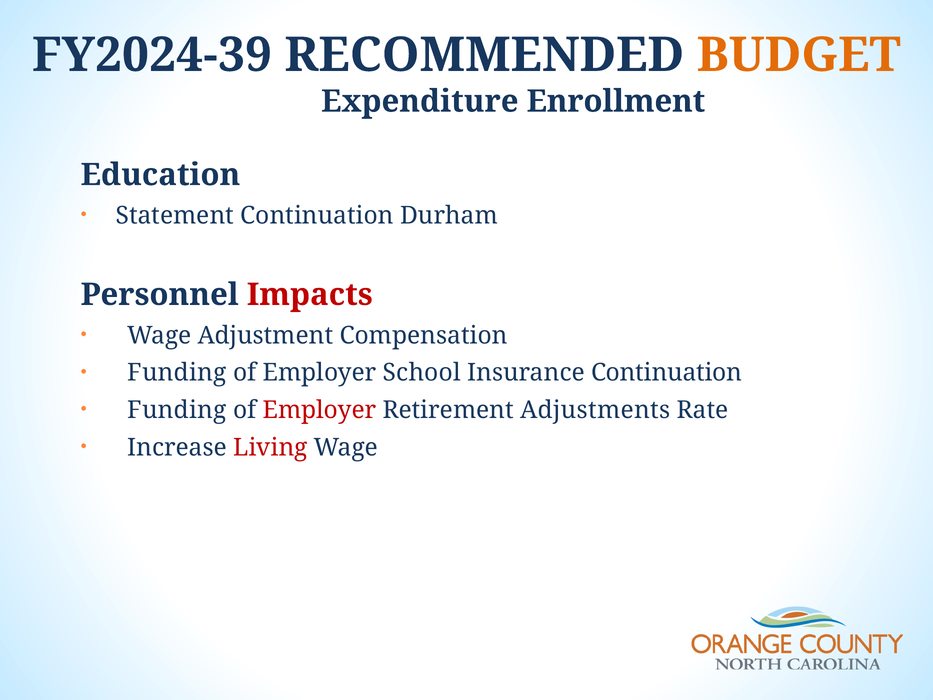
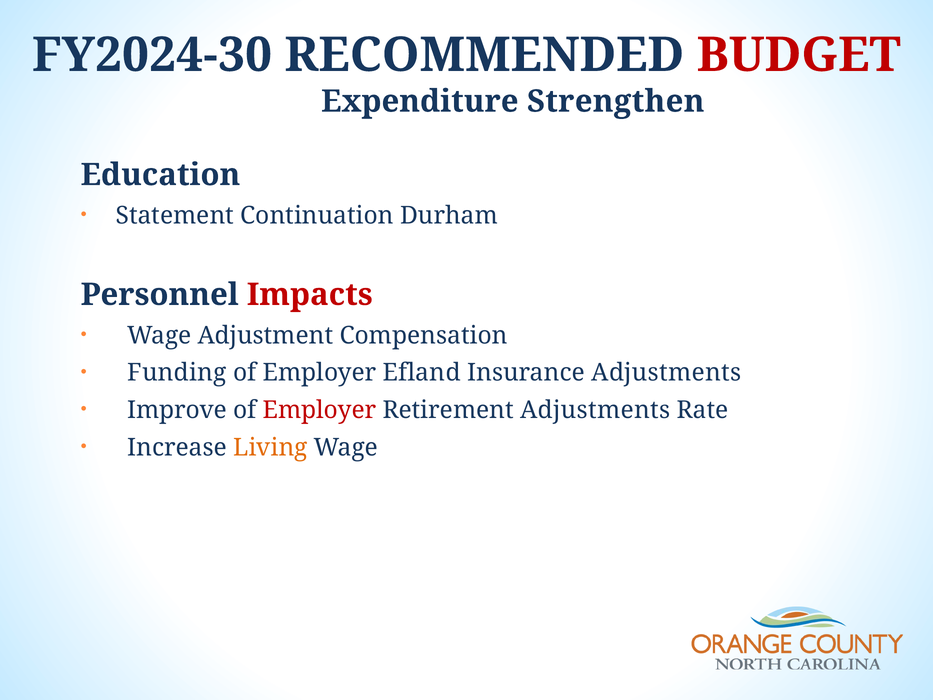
FY2024-39: FY2024-39 -> FY2024-30 (152, 55)
BUDGET colour: orange -> red (799, 55)
Enrollment: Enrollment -> Strengthen (616, 101)
School: School -> Efland (422, 373)
Insurance Continuation: Continuation -> Adjustments (666, 373)
Funding: Funding -> Improve (177, 410)
Living colour: red -> orange (270, 447)
